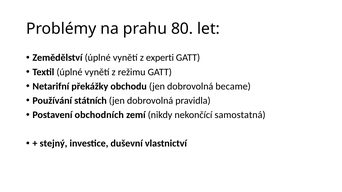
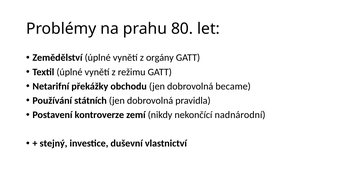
experti: experti -> orgány (160, 58)
obchodních: obchodních -> kontroverze (99, 115)
samostatná: samostatná -> nadnárodní (240, 115)
